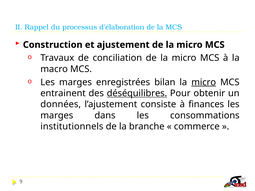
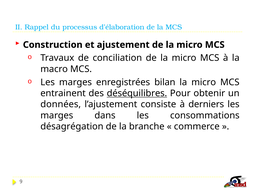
micro underline: present -> none (204, 82)
finances: finances -> derniers (206, 104)
institutionnels: institutionnels -> désagrégation (72, 127)
